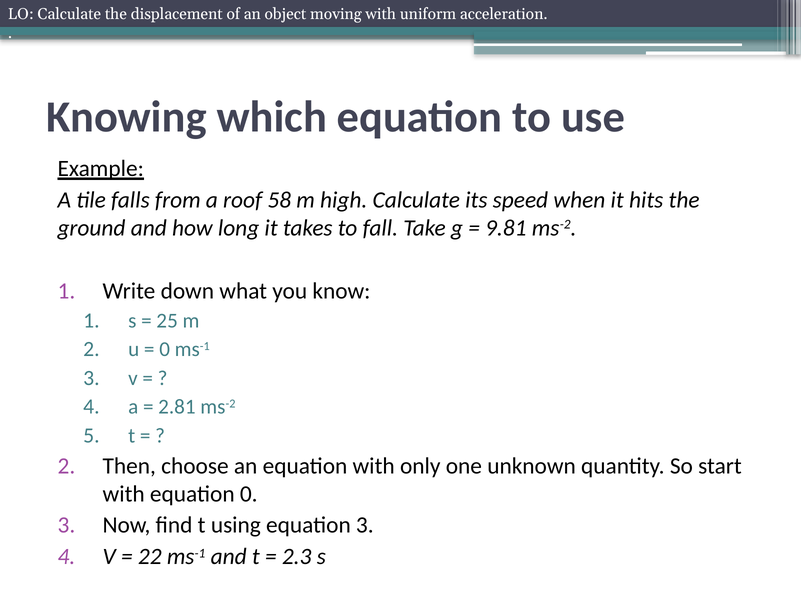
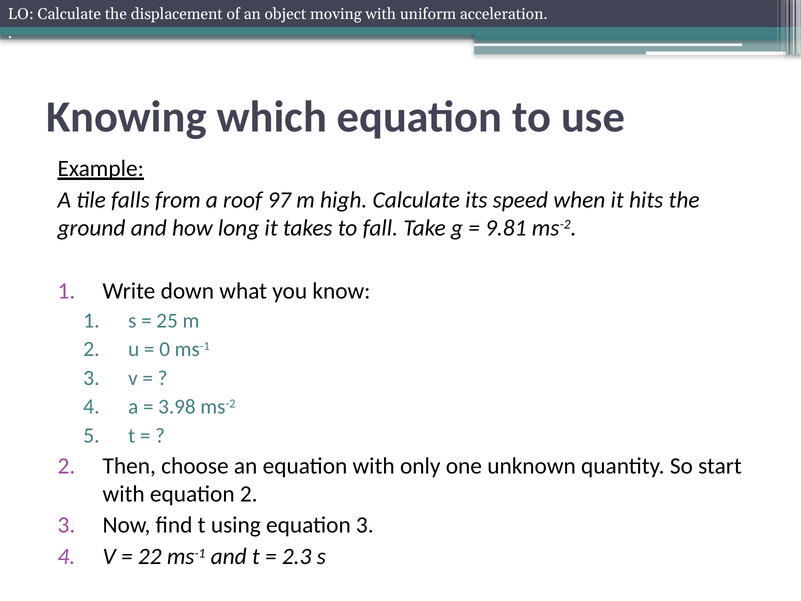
58: 58 -> 97 (279, 200)
2.81: 2.81 -> 3.98 (177, 407)
equation 0: 0 -> 2 (249, 494)
